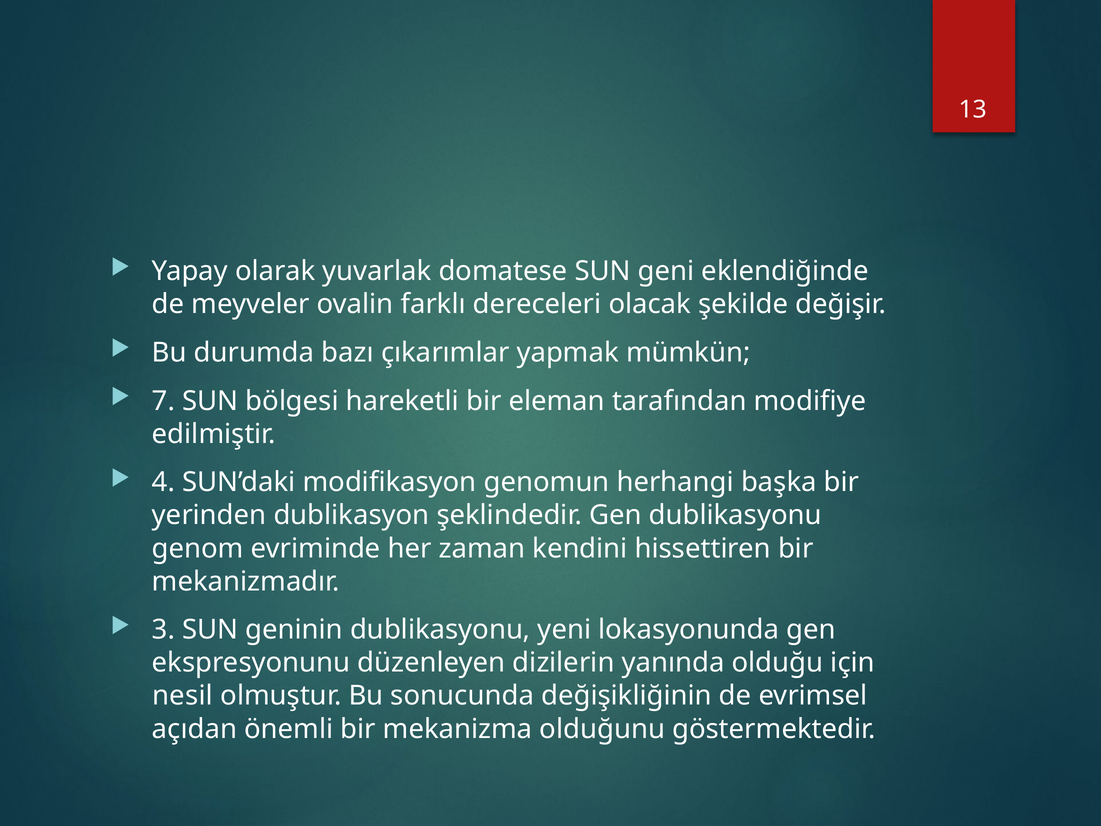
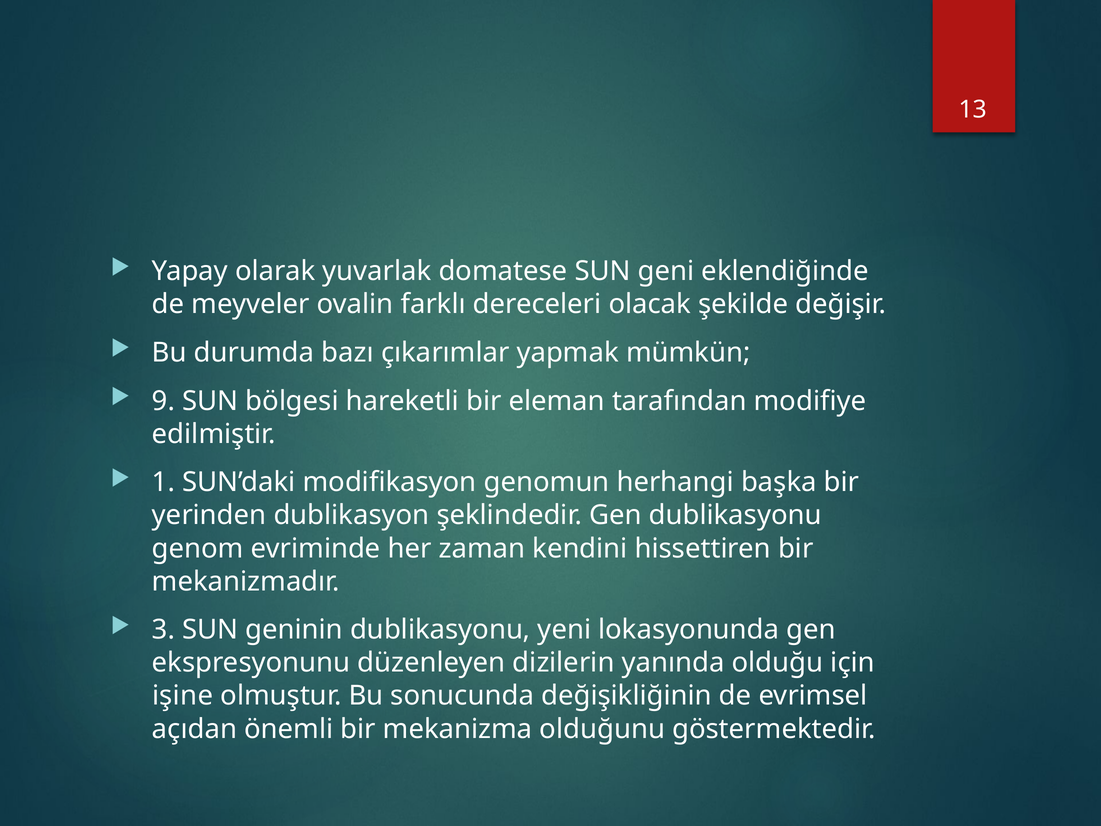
7: 7 -> 9 (163, 401)
4: 4 -> 1 (163, 482)
nesil: nesil -> işine (183, 696)
